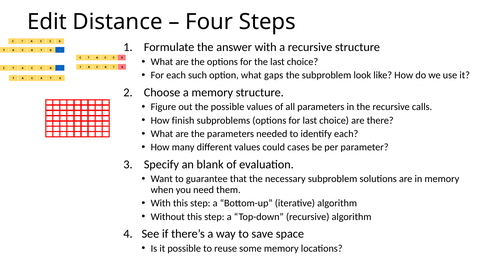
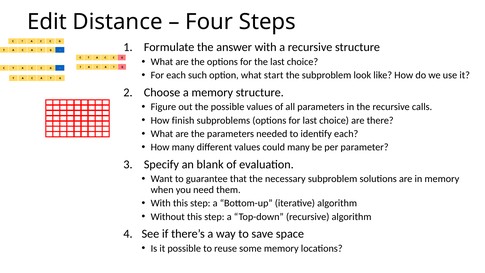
gaps: gaps -> start (274, 75)
could cases: cases -> many (298, 147)
